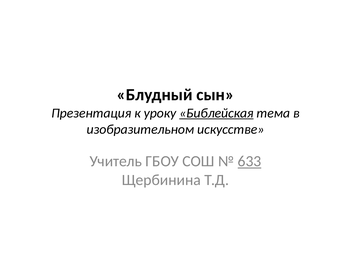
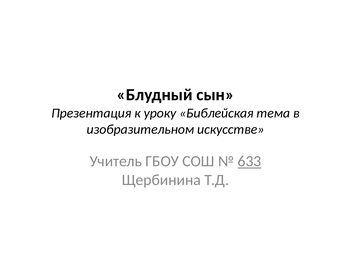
Библейская underline: present -> none (216, 113)
